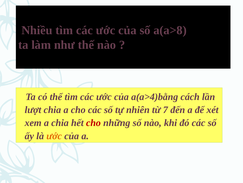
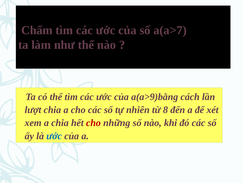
Nhiều: Nhiều -> Chấm (37, 30)
a(a>8: a(a>8 -> a(a>7 (170, 30)
a(a>4)bằng: a(a>4)bằng -> a(a>9)bằng (155, 96)
7: 7 -> 8 (165, 109)
ước colour: orange -> blue (54, 135)
